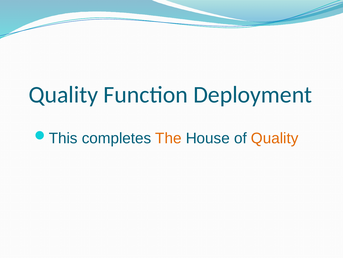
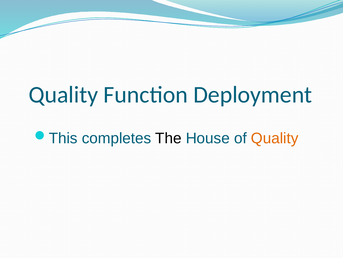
The colour: orange -> black (168, 138)
